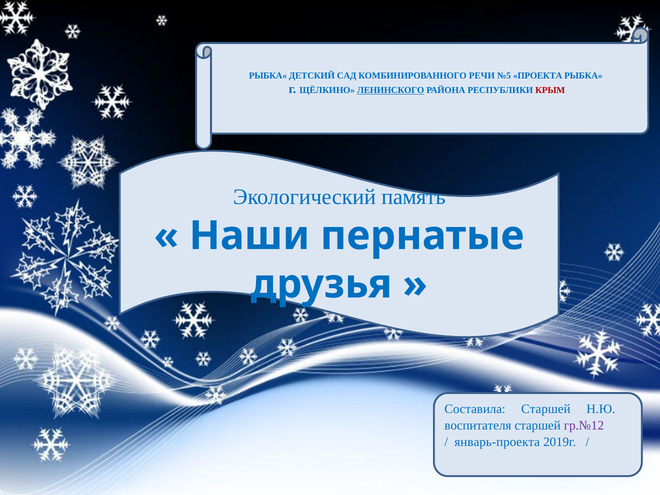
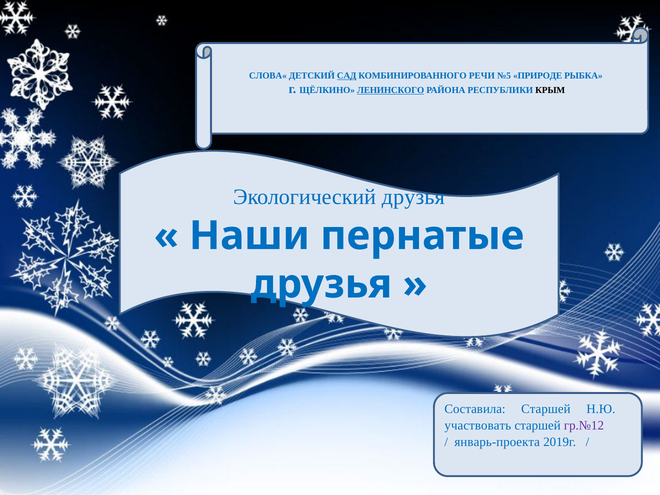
РЫБКА«: РЫБКА« -> СЛОВА« (268, 76)
САД underline: none -> present (347, 76)
ПРОЕКТА: ПРОЕКТА -> ПРИРОДЕ (538, 76)
КРЫМ colour: red -> black (550, 90)
Экологический память: память -> друзья (413, 197)
воспитателя: воспитателя -> участвовать (478, 425)
